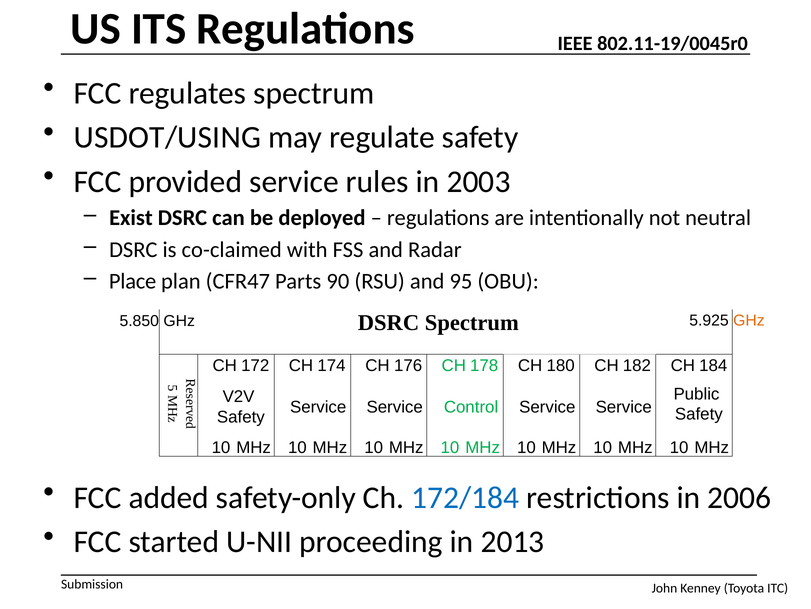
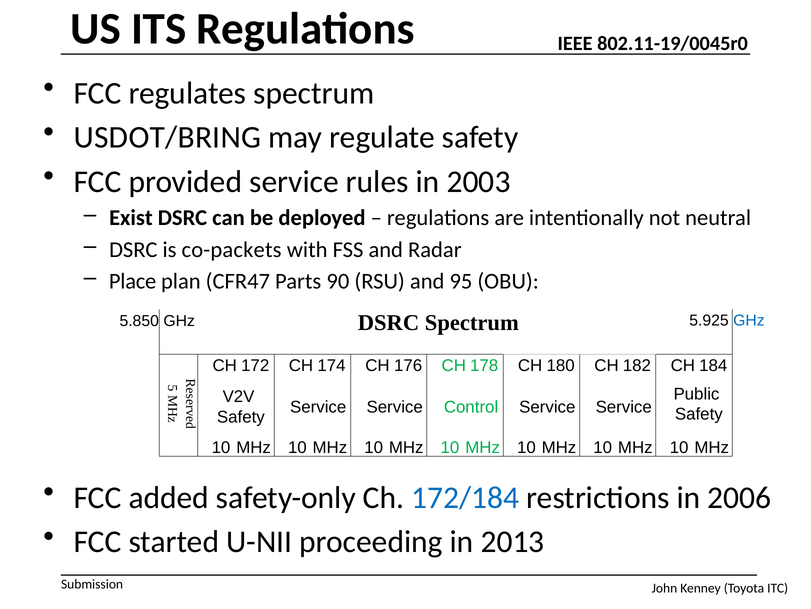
USDOT/USING: USDOT/USING -> USDOT/BRING (167, 137)
co-claimed: co-claimed -> co-packets (232, 249)
GHz colour: orange -> blue (749, 320)
